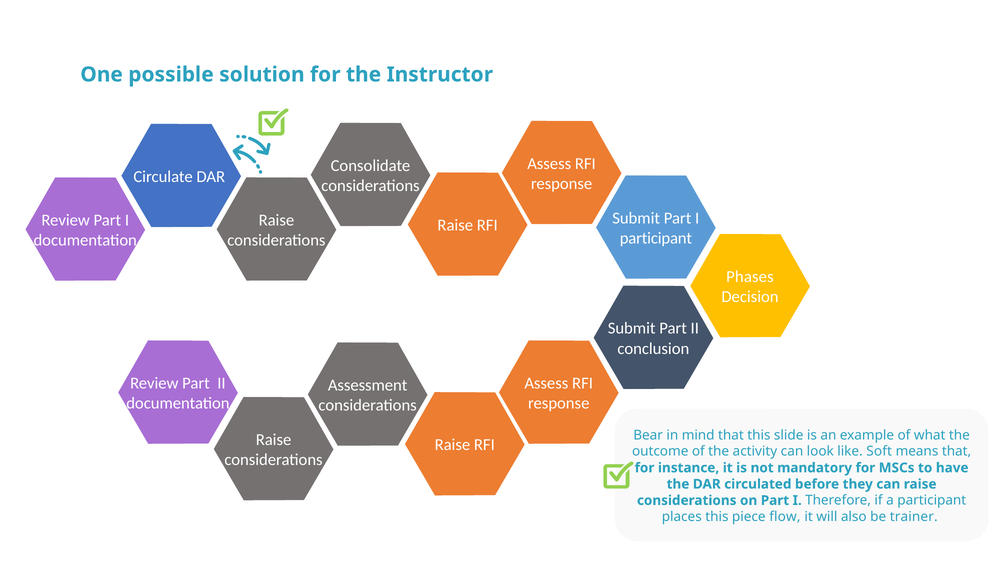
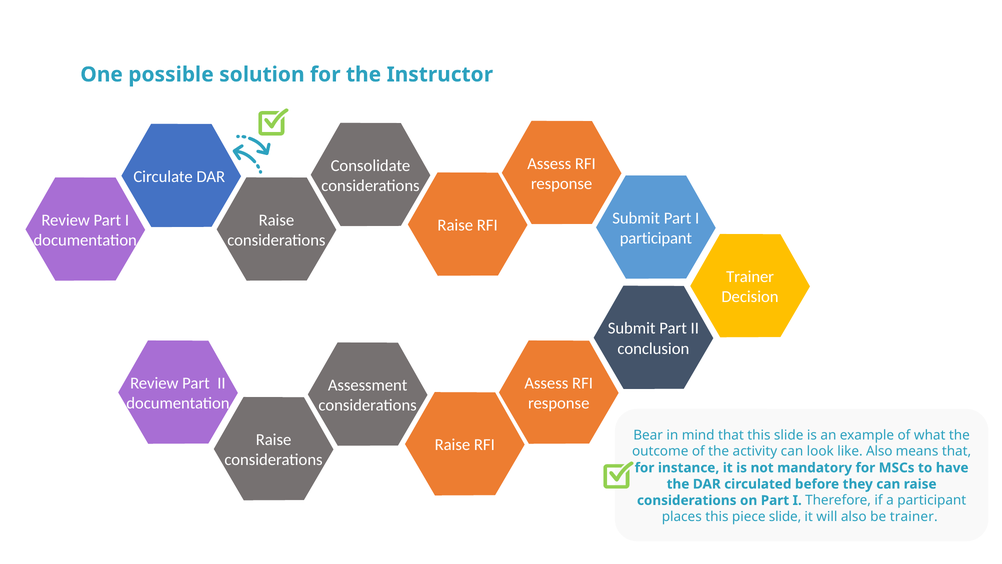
Phases: Phases -> Trainer (750, 277)
like Soft: Soft -> Also (879, 451)
piece flow: flow -> slide (785, 516)
